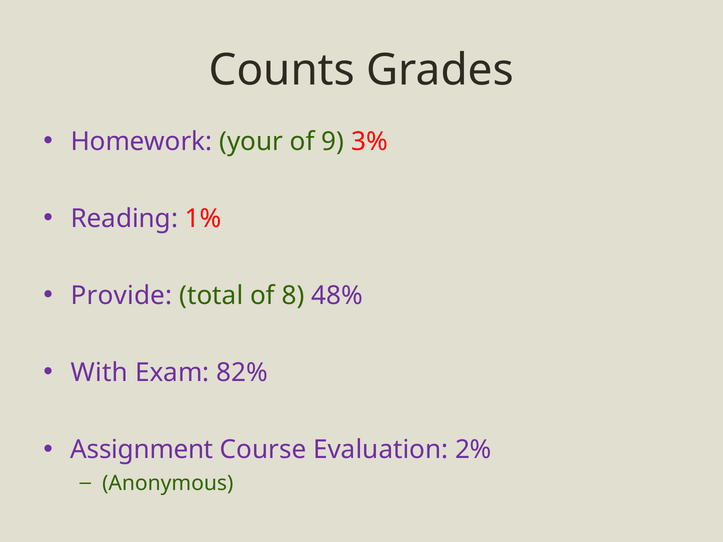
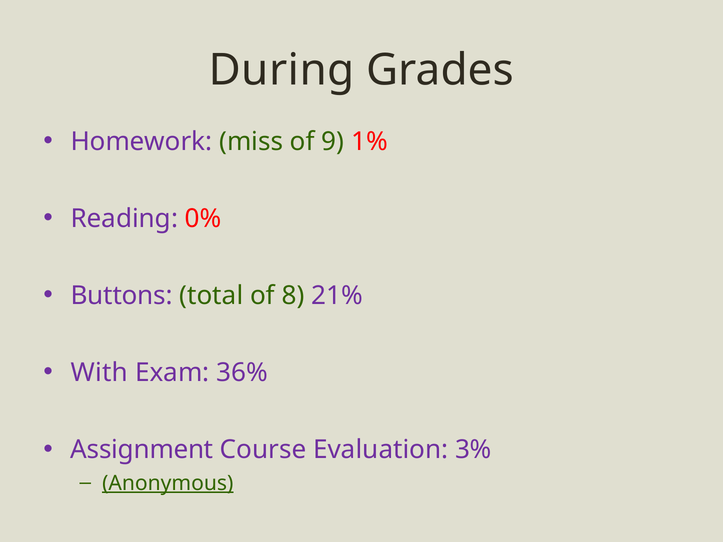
Counts: Counts -> During (282, 70)
your: your -> miss (251, 142)
3%: 3% -> 1% (369, 142)
1%: 1% -> 0% (203, 219)
Provide: Provide -> Buttons (122, 296)
48%: 48% -> 21% (337, 296)
82%: 82% -> 36% (242, 373)
2%: 2% -> 3% (473, 450)
Anonymous underline: none -> present (168, 484)
